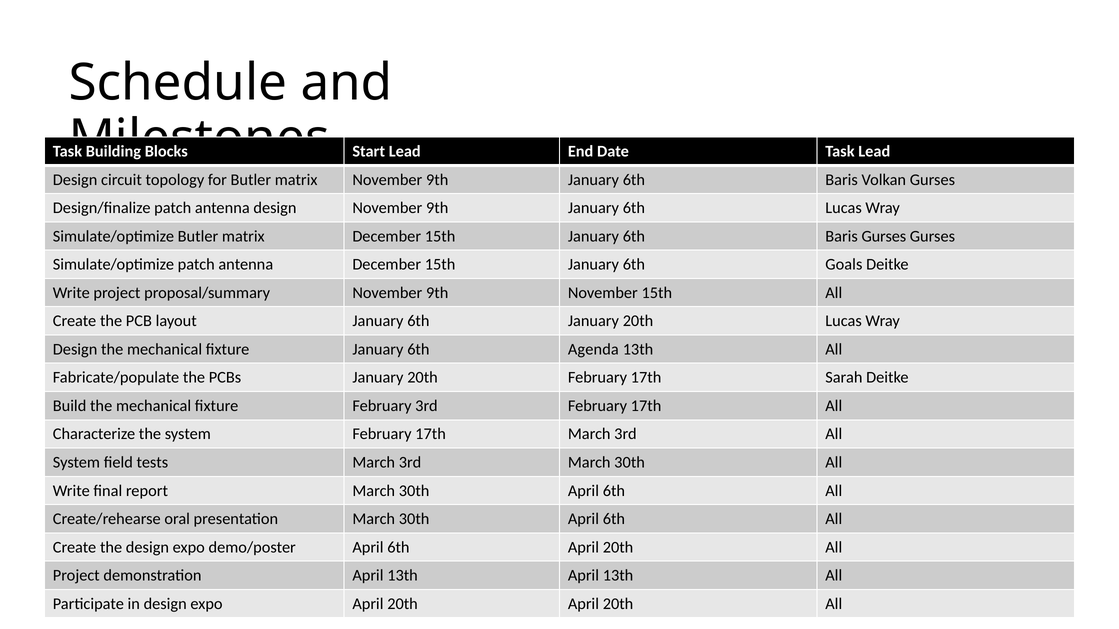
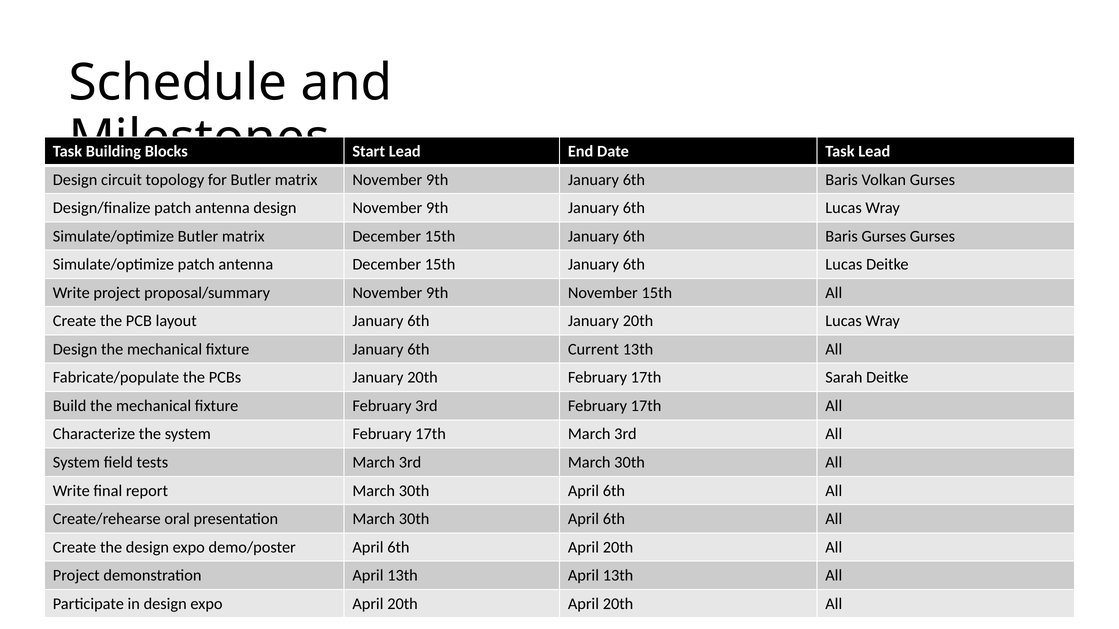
15th January 6th Goals: Goals -> Lucas (844, 265)
Agenda: Agenda -> Current (593, 350)
